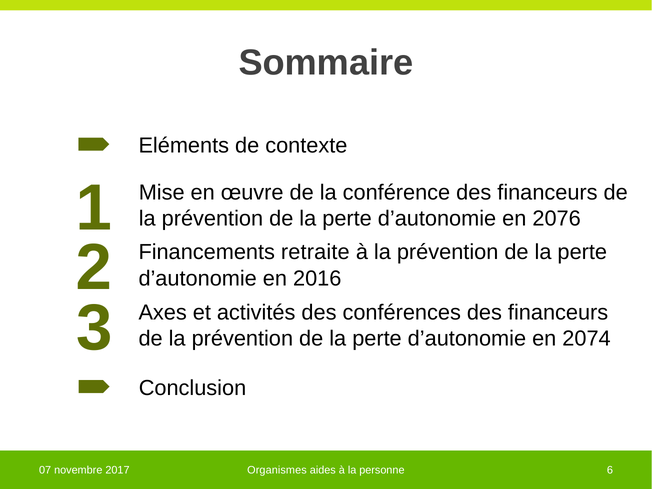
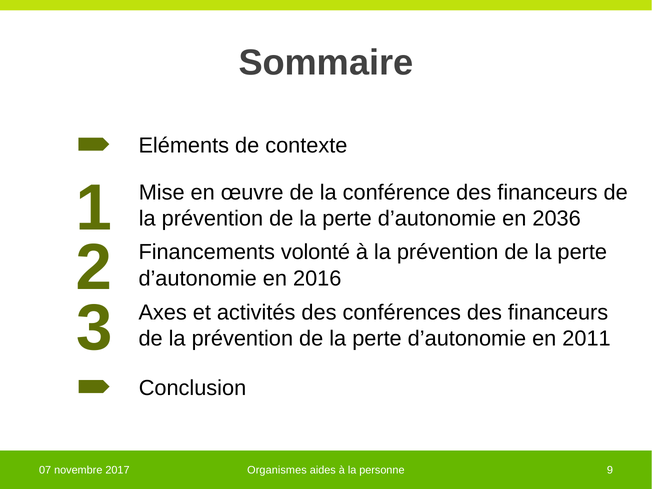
2076: 2076 -> 2036 (557, 218)
retraite: retraite -> volonté (315, 252)
2074: 2074 -> 2011 (587, 339)
6: 6 -> 9 (610, 470)
